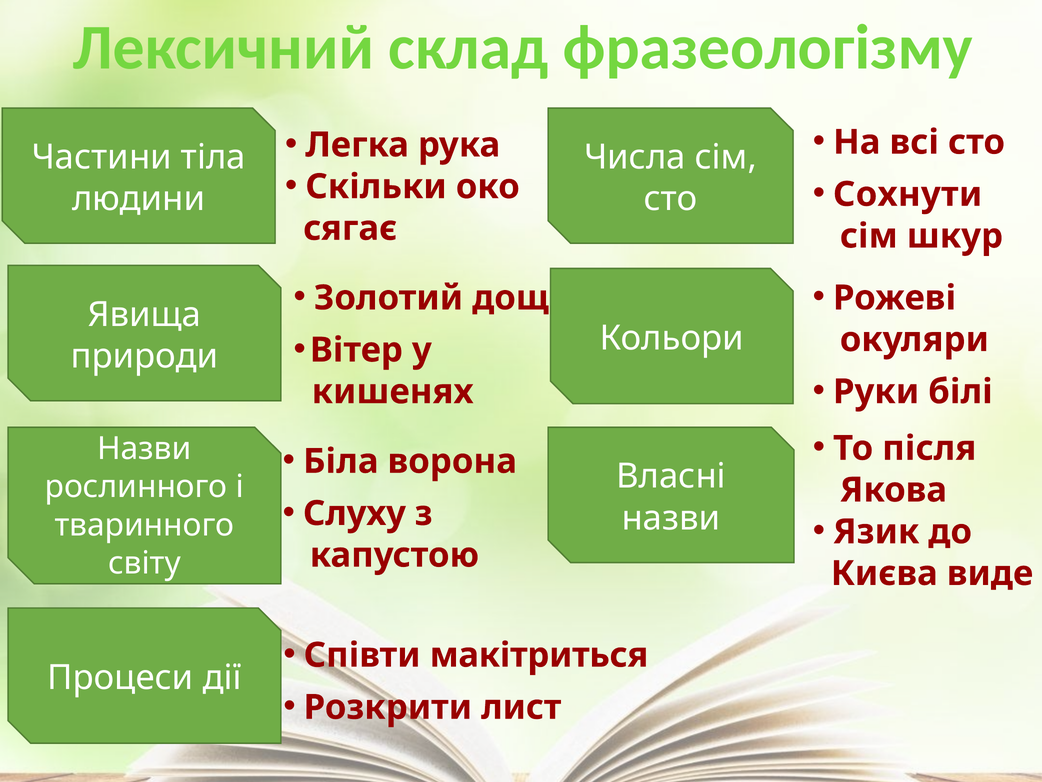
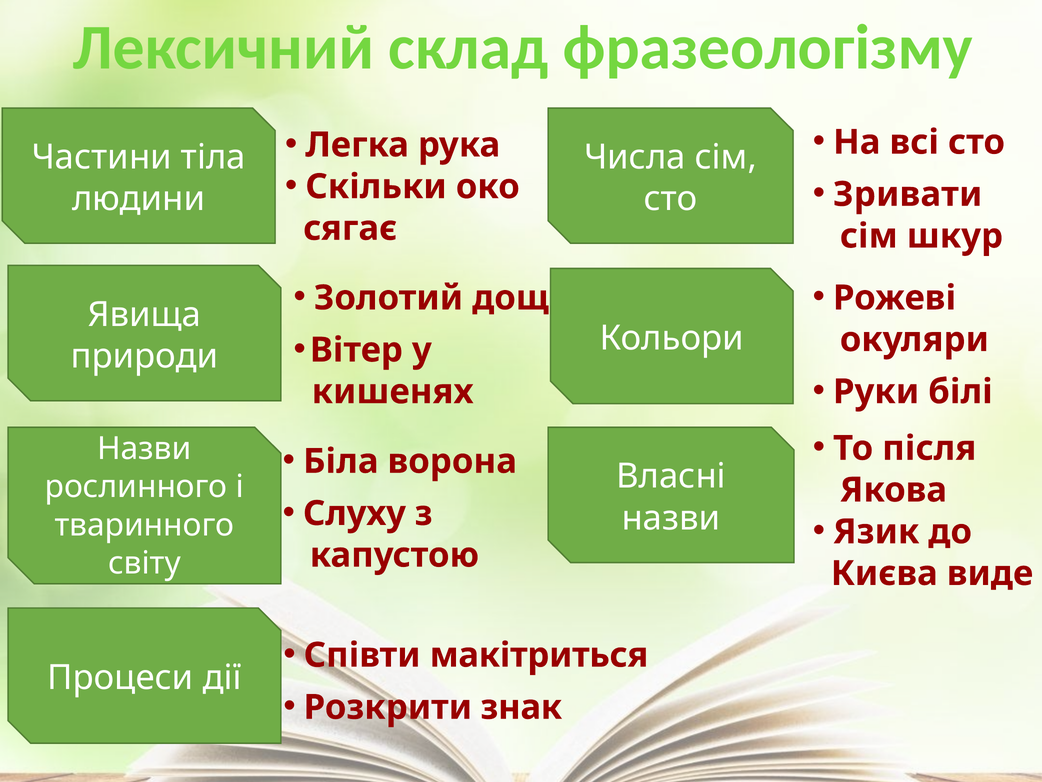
Сохнути: Сохнути -> Зривати (908, 194)
лист: лист -> знак (521, 707)
